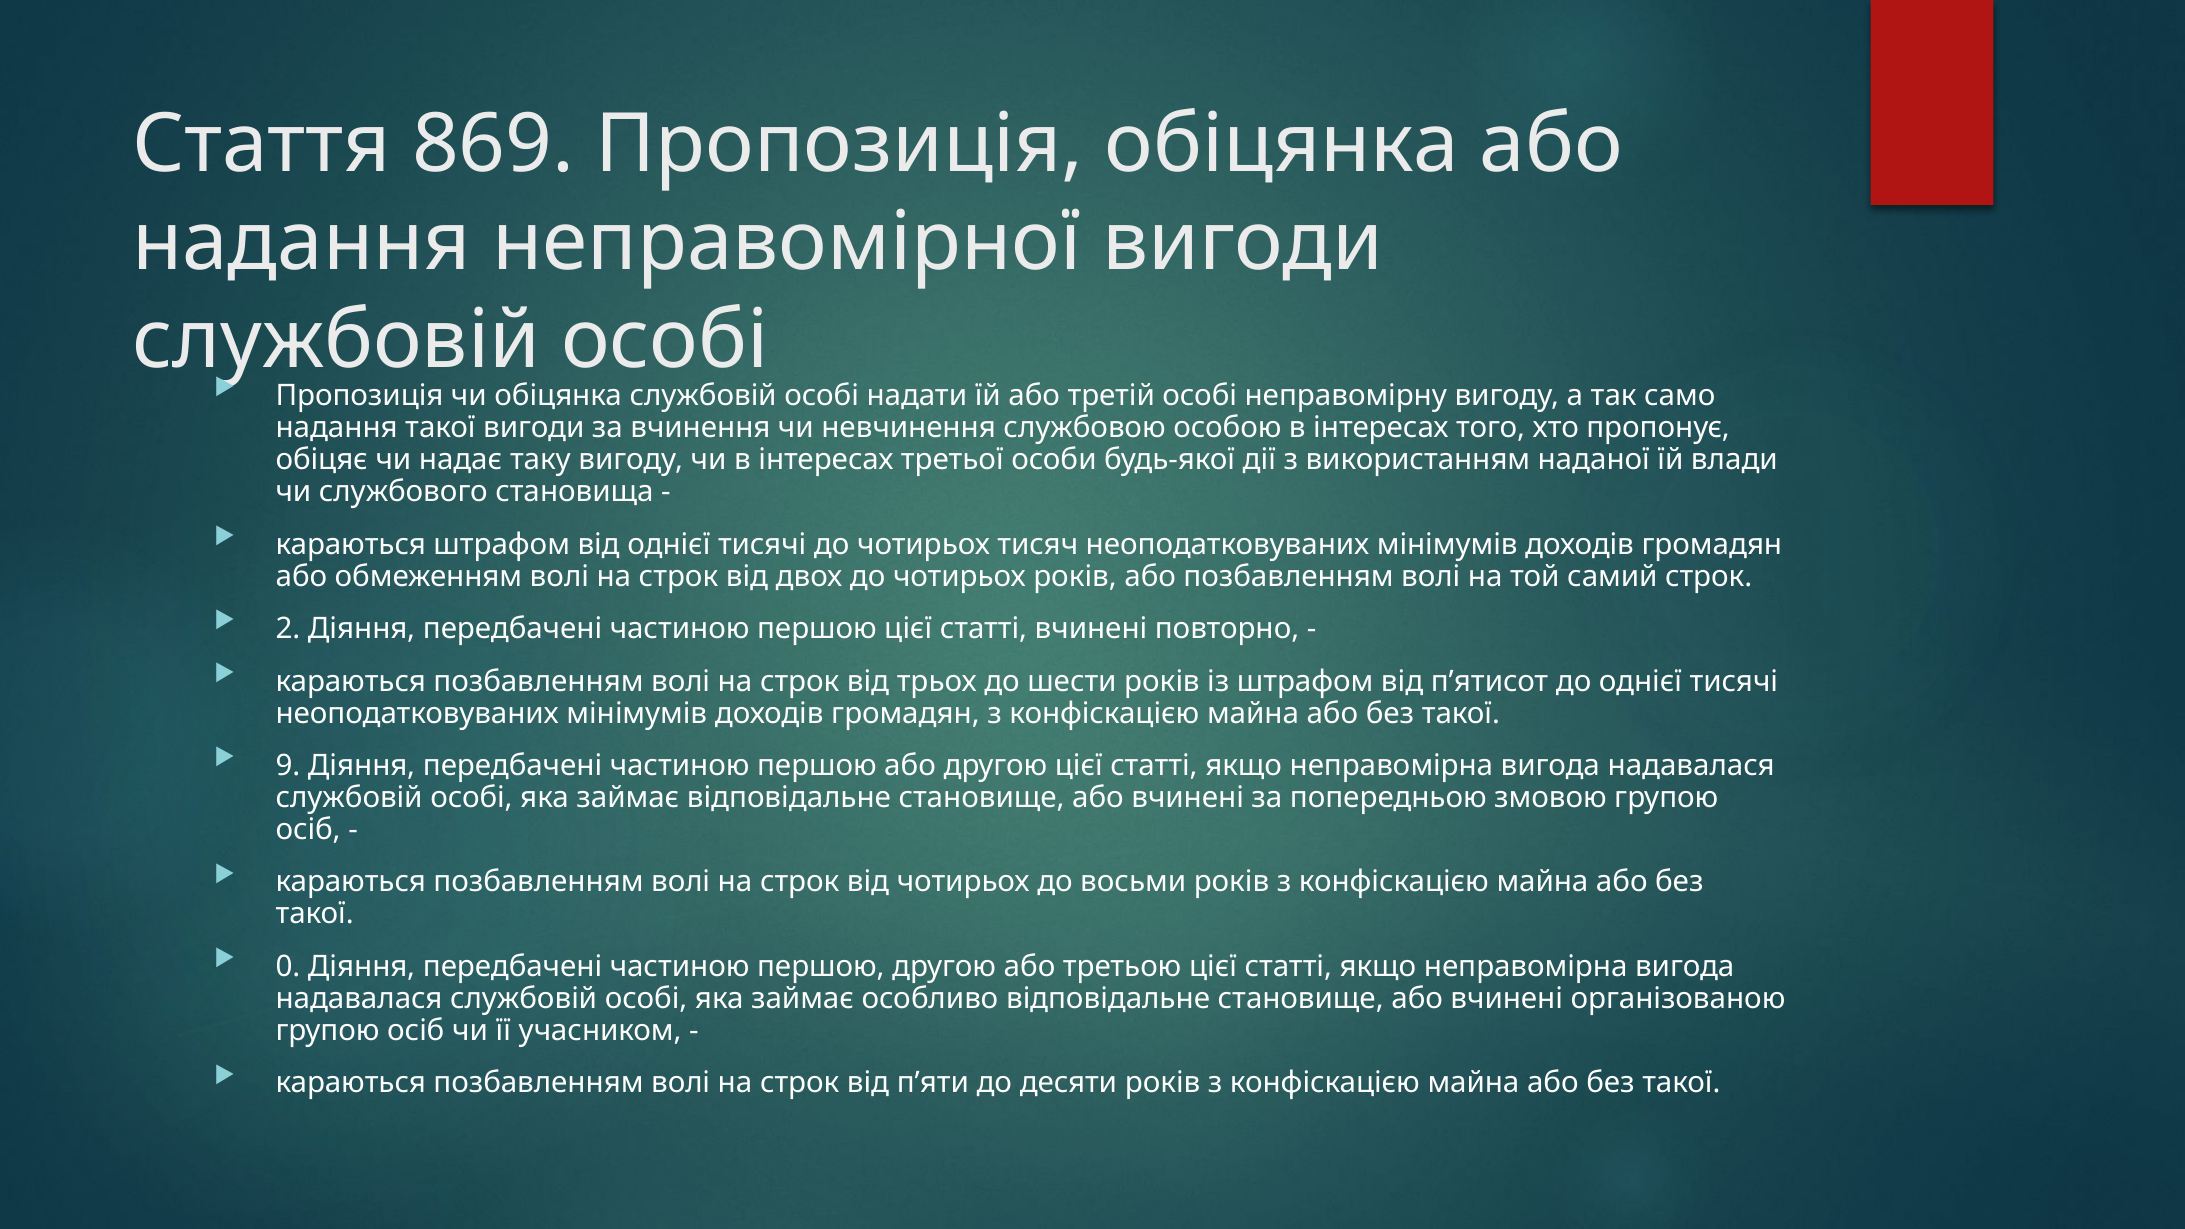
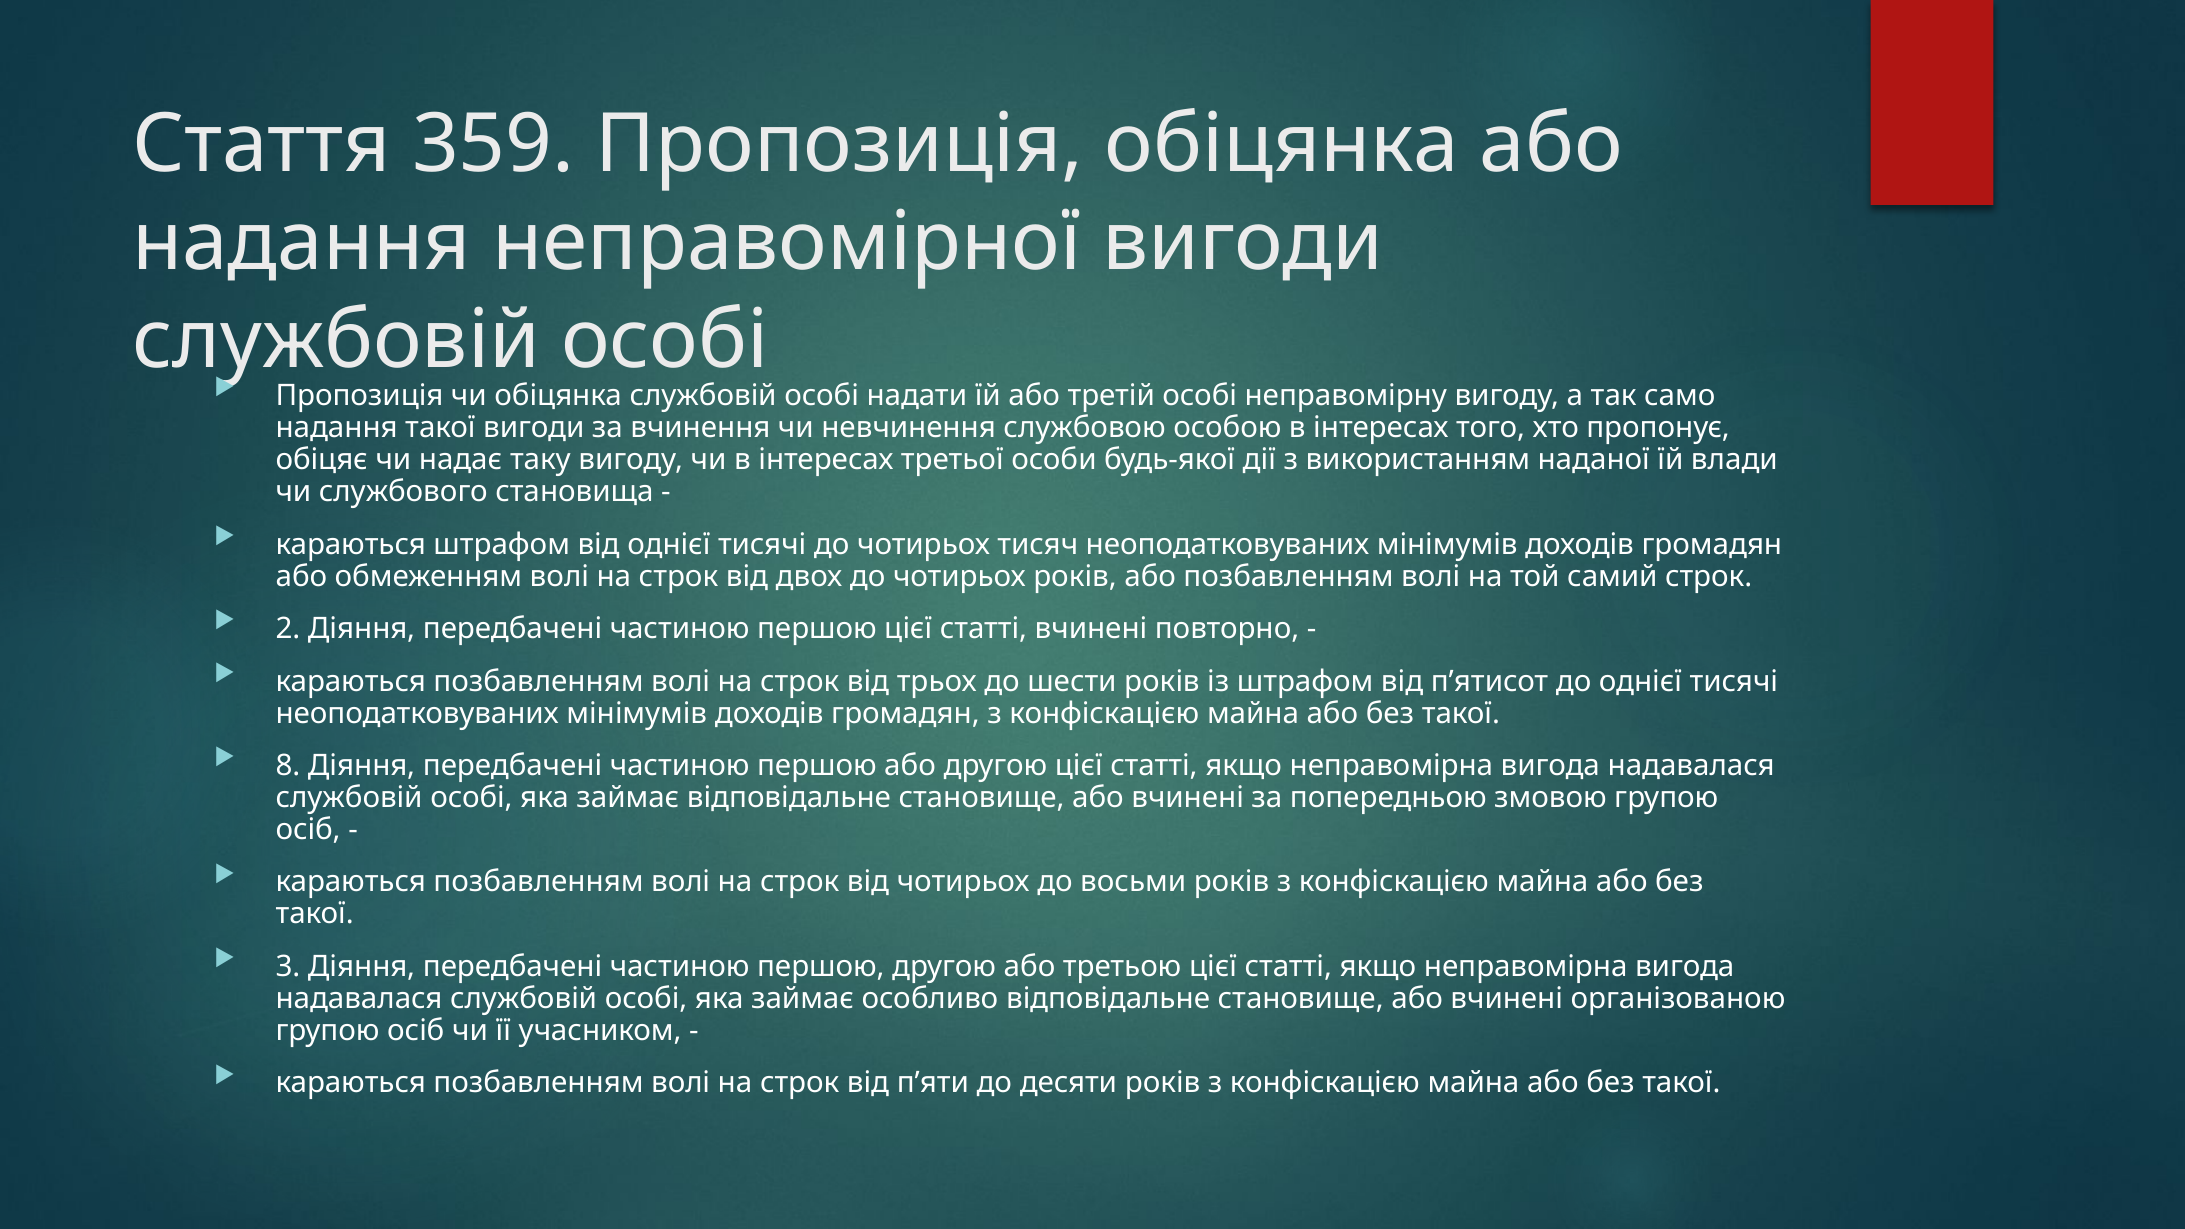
869: 869 -> 359 (493, 144)
9: 9 -> 8 (288, 766)
0: 0 -> 3 (288, 967)
